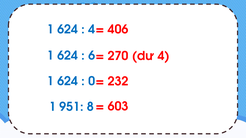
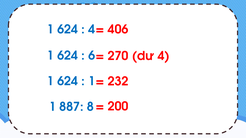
0: 0 -> 1 (92, 82)
603: 603 -> 200 (118, 107)
951: 951 -> 887 (71, 107)
